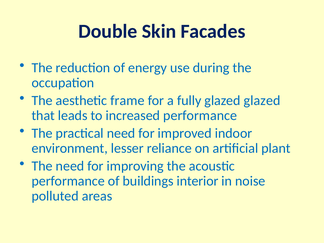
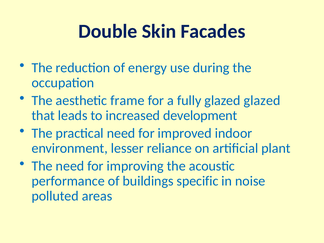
increased performance: performance -> development (200, 115)
interior: interior -> specific (198, 181)
